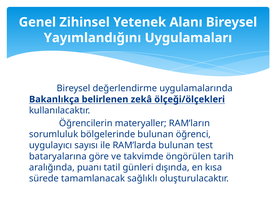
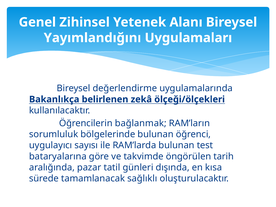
materyaller: materyaller -> bağlanmak (141, 123)
puanı: puanı -> pazar (89, 167)
